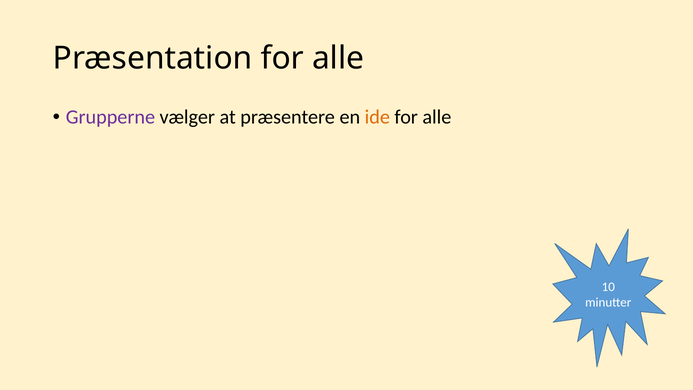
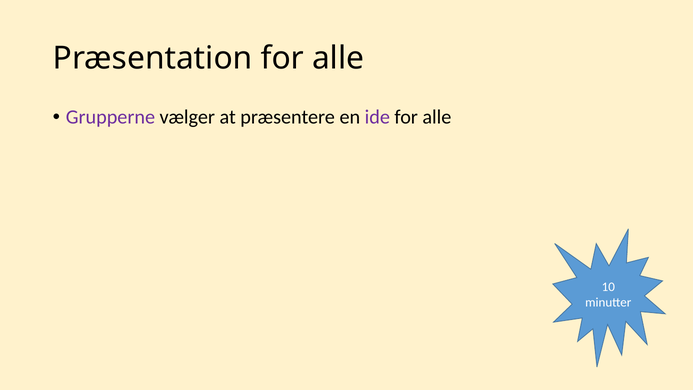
ide colour: orange -> purple (377, 117)
